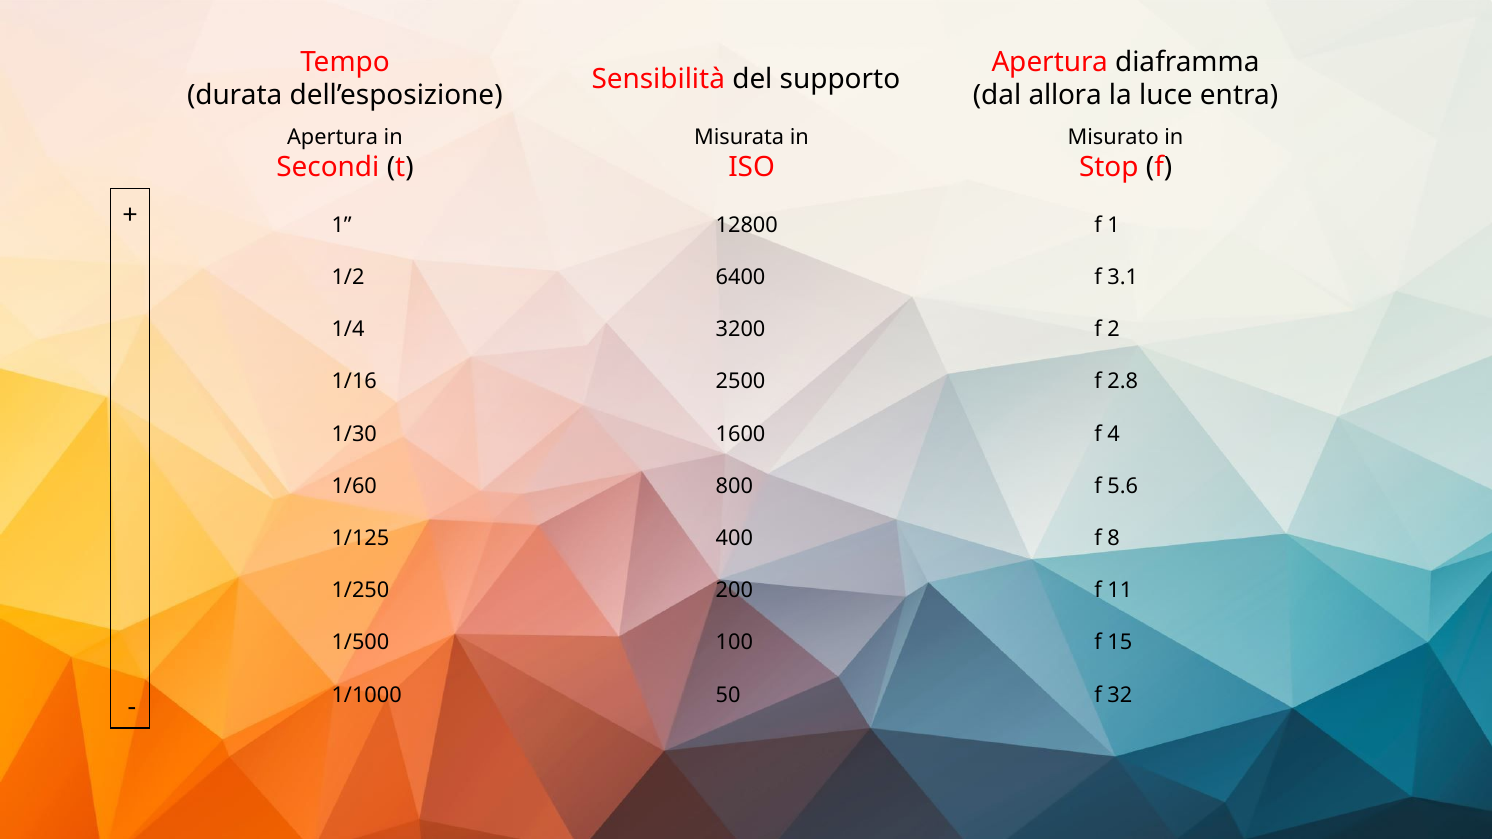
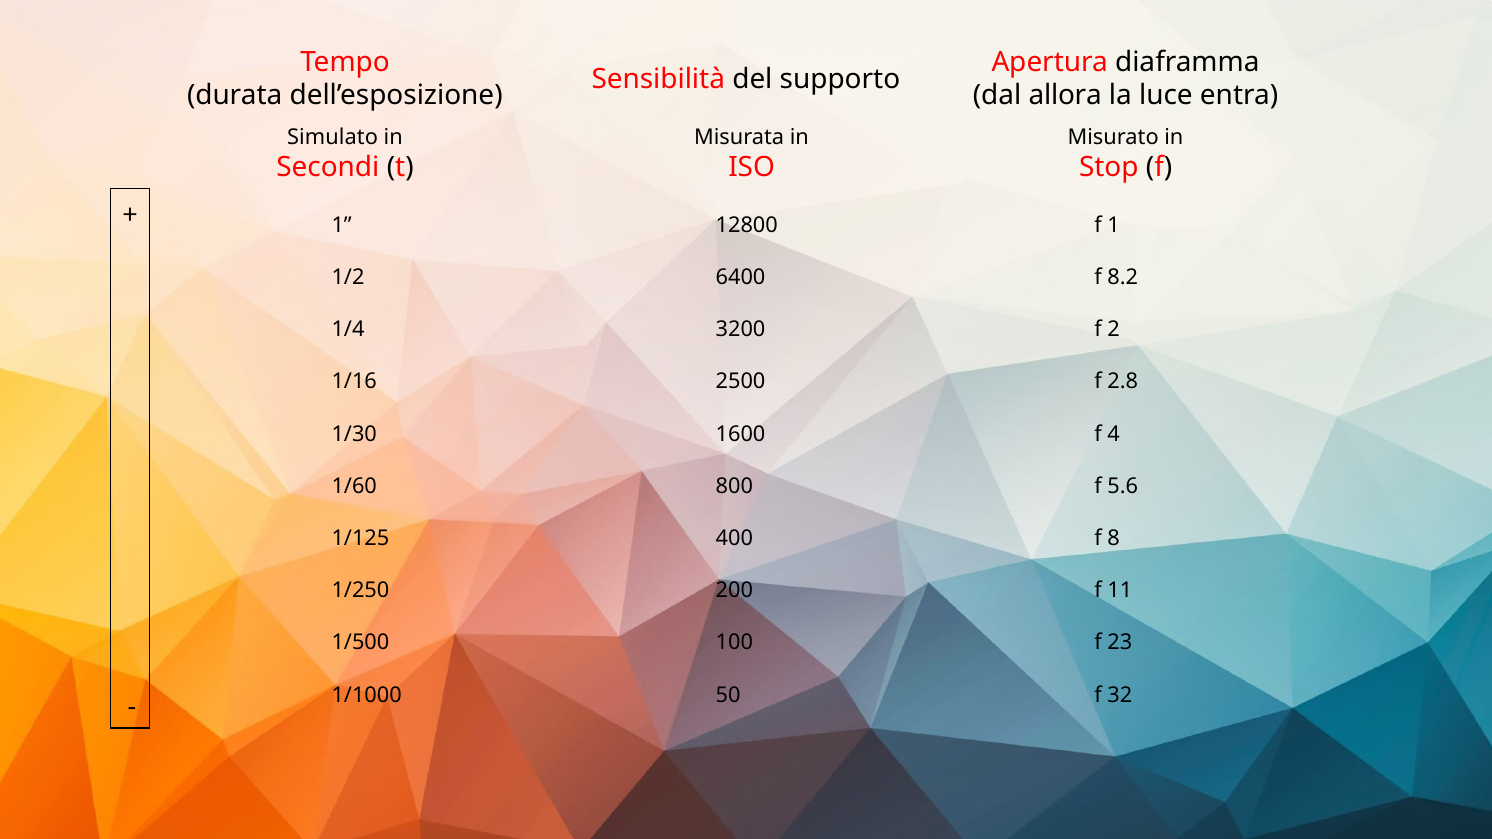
Apertura: Apertura -> Simulato (333, 137)
3.1: 3.1 -> 8.2 (1123, 277)
15: 15 -> 23 (1120, 643)
